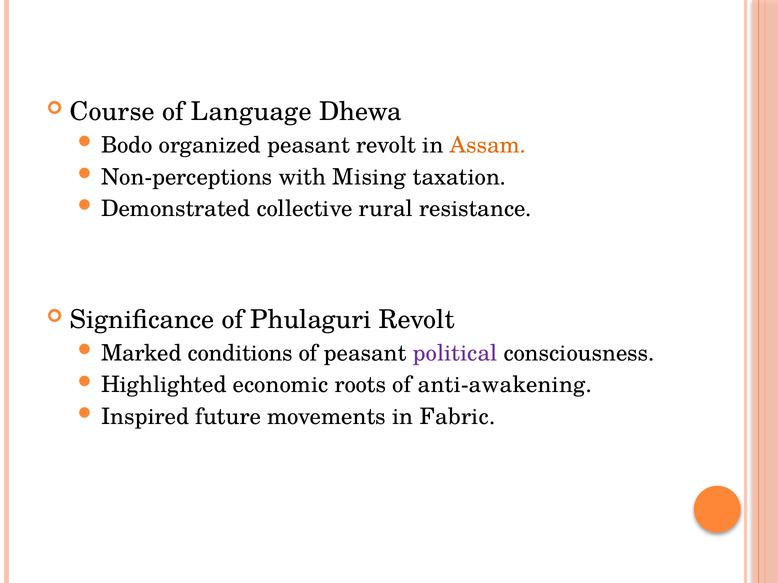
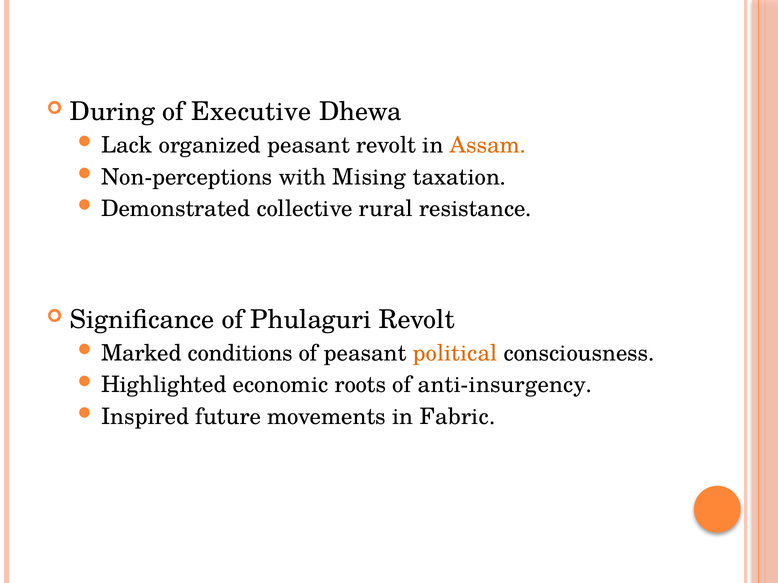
Course: Course -> During (112, 112)
Language: Language -> Executive (251, 112)
Bodo: Bodo -> Lack (127, 145)
political colour: purple -> orange (455, 354)
anti-awakening: anti-awakening -> anti-insurgency (505, 385)
